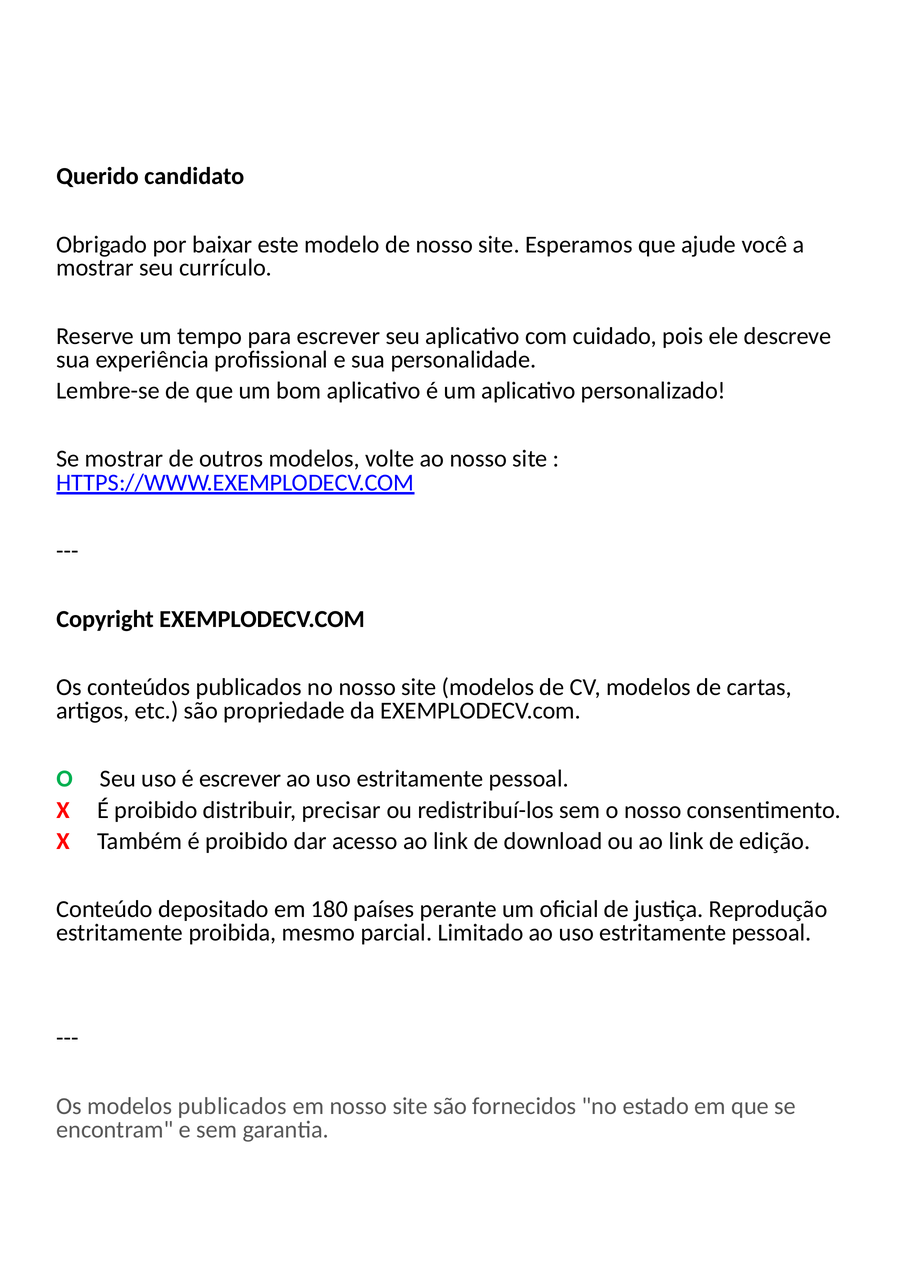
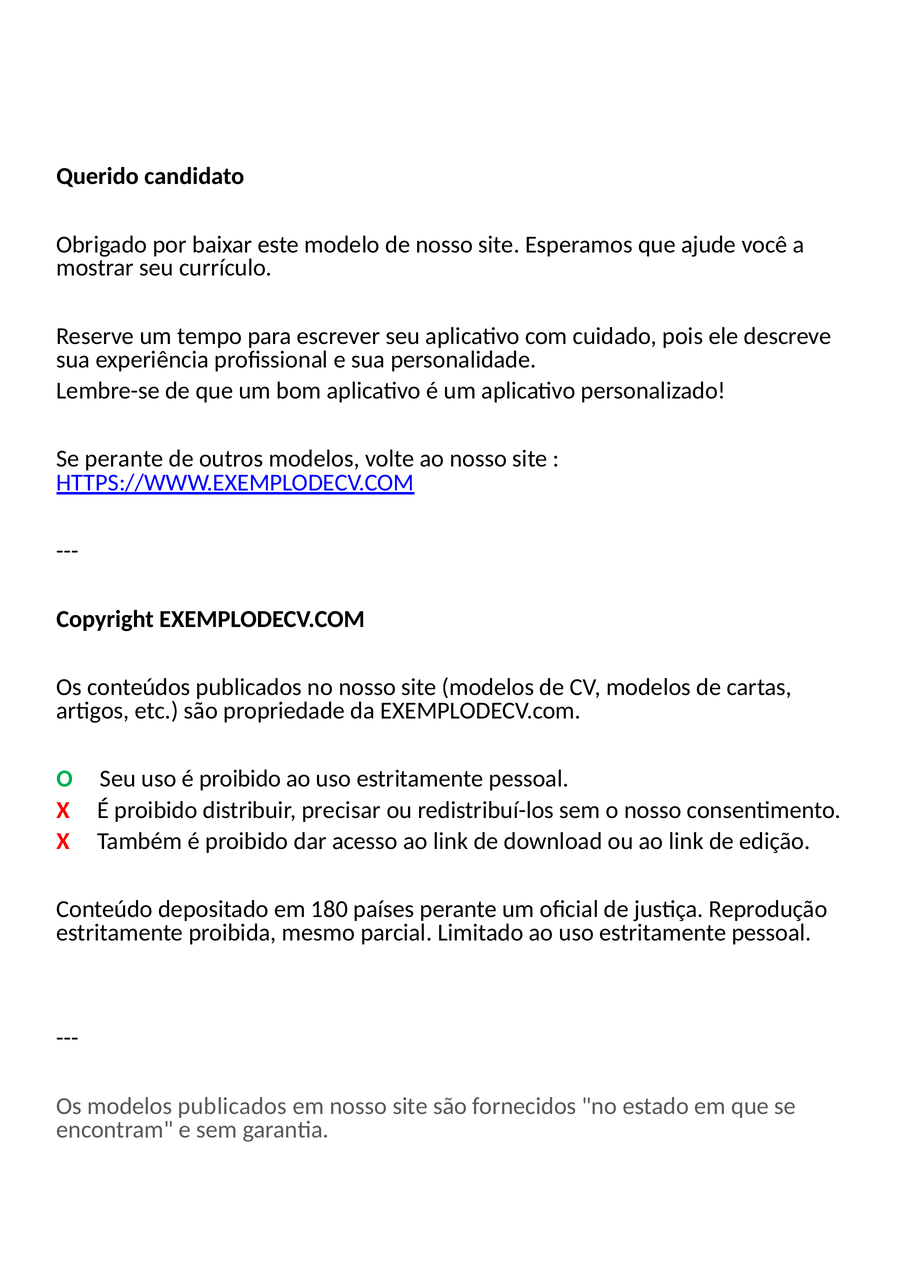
Se mostrar: mostrar -> perante (124, 459)
uso é escrever: escrever -> proibido (240, 779)
